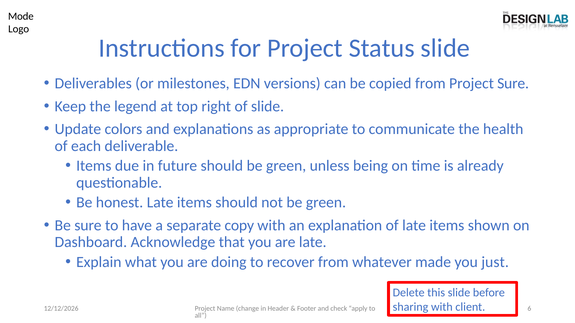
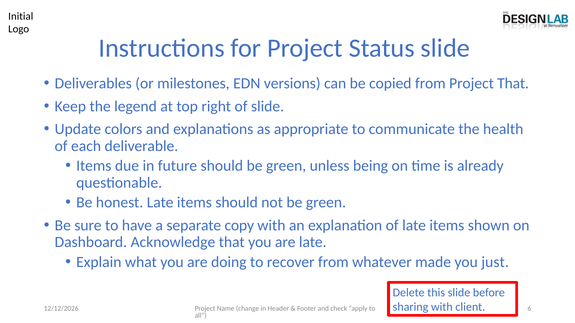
Mode: Mode -> Initial (21, 16)
Project Sure: Sure -> That (513, 84)
